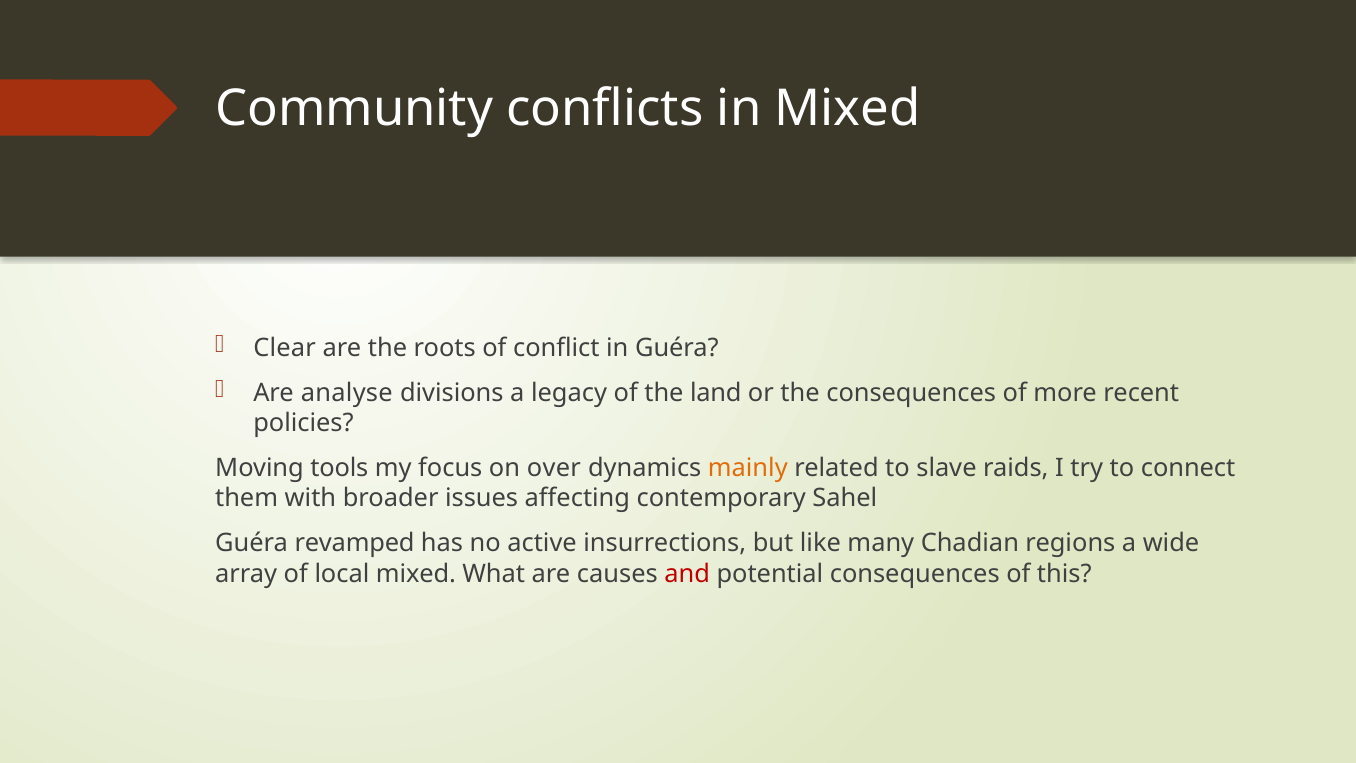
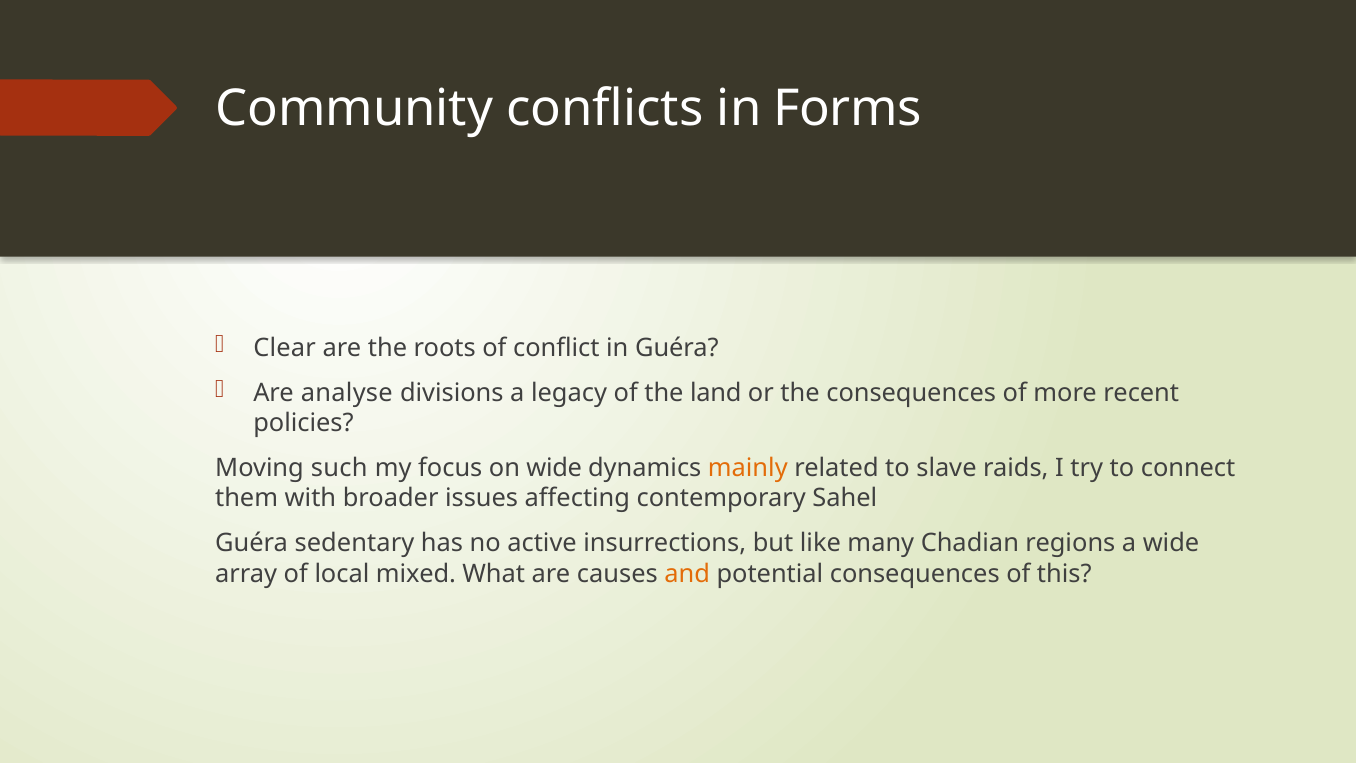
in Mixed: Mixed -> Forms (848, 109)
tools: tools -> such (339, 468)
on over: over -> wide (554, 468)
revamped: revamped -> sedentary (354, 543)
and colour: red -> orange (687, 574)
